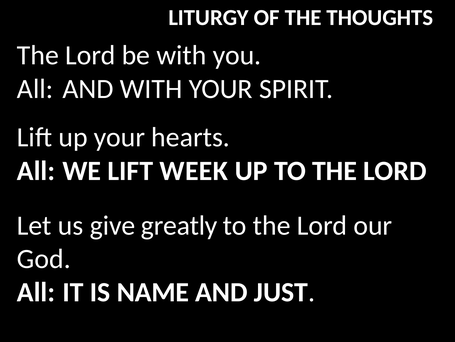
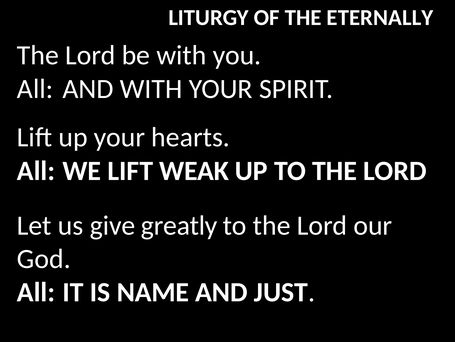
THOUGHTS: THOUGHTS -> ETERNALLY (380, 17)
WEEK: WEEK -> WEAK (194, 170)
